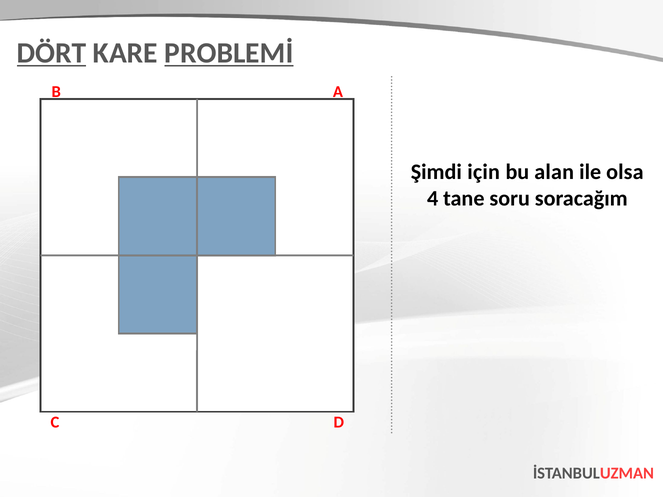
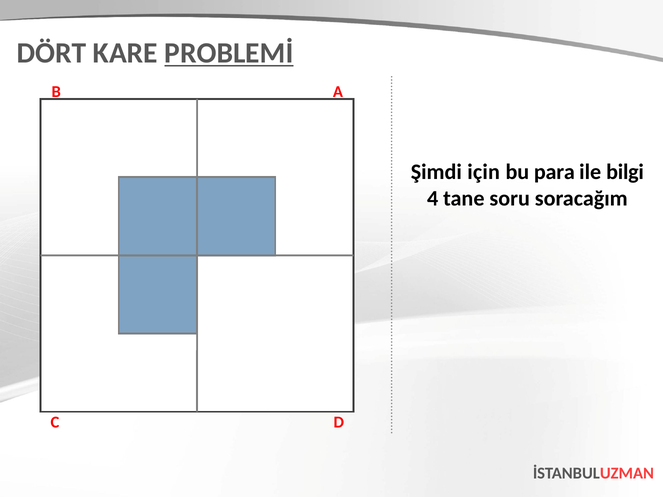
DÖRT underline: present -> none (52, 53)
alan: alan -> para (554, 172)
olsa: olsa -> bilgi (625, 172)
